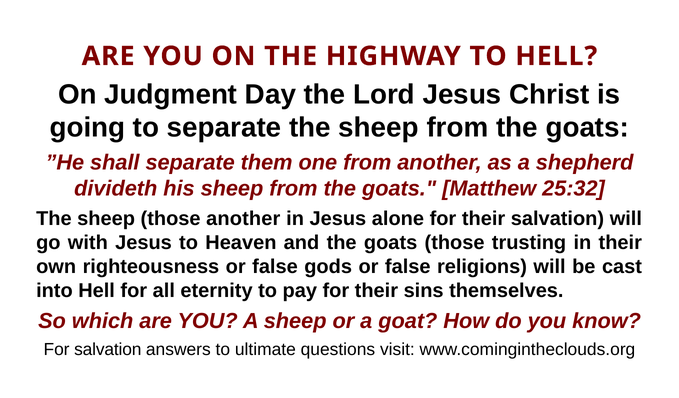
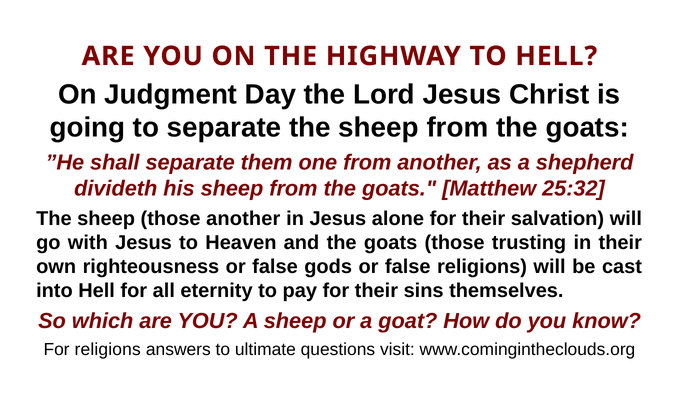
For salvation: salvation -> religions (108, 349)
